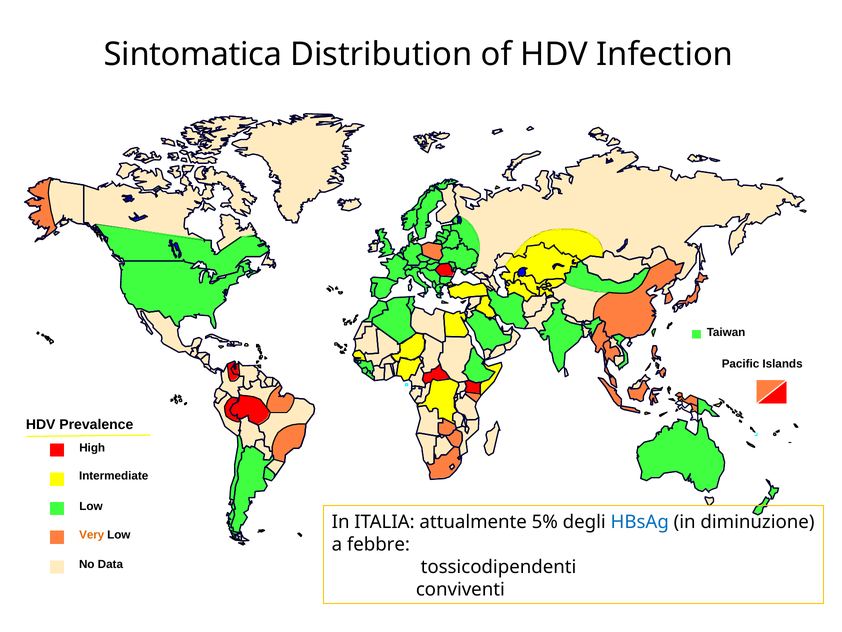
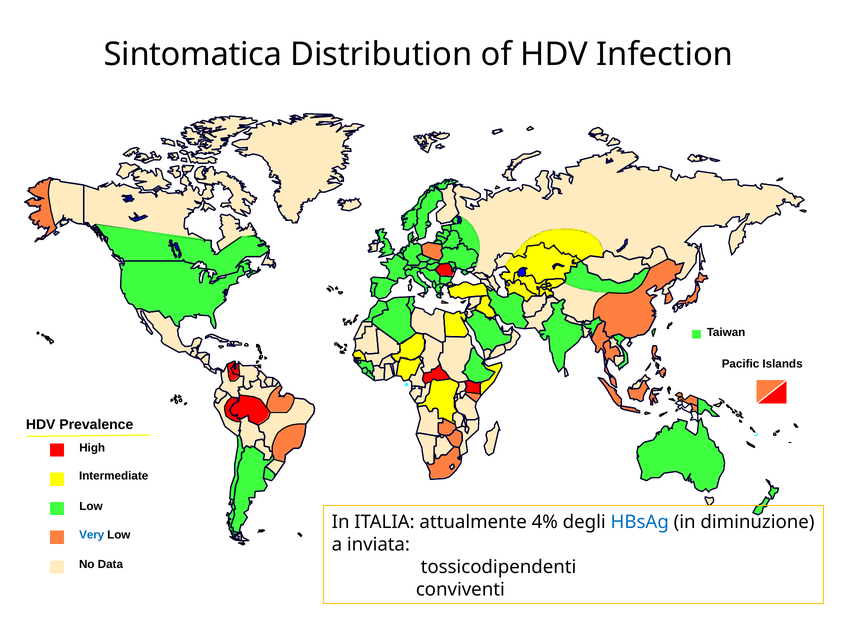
5%: 5% -> 4% (545, 522)
Very colour: orange -> blue (92, 534)
febbre: febbre -> inviata (378, 544)
